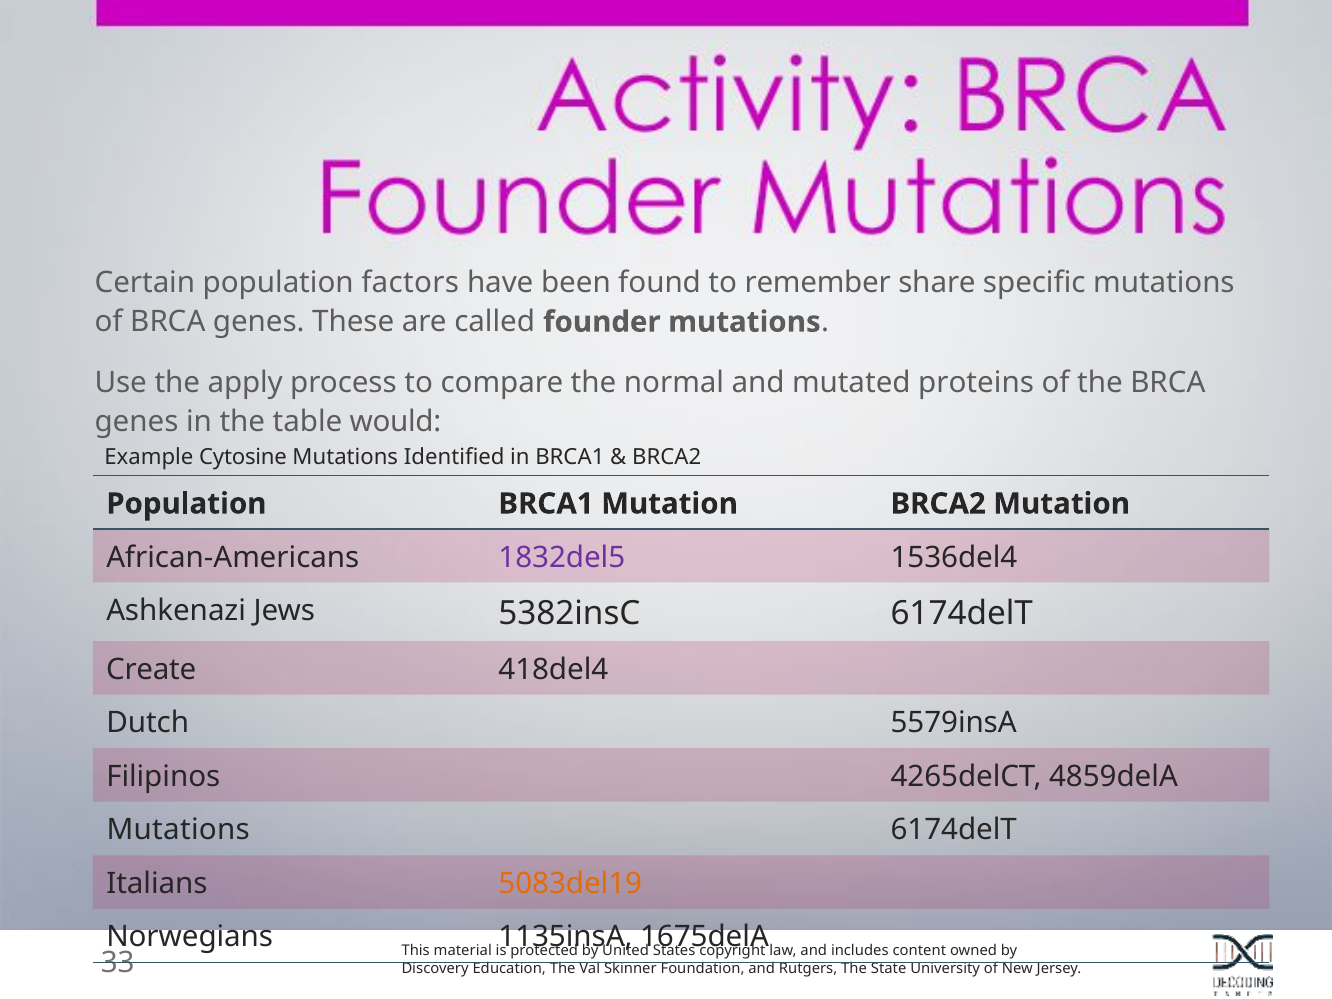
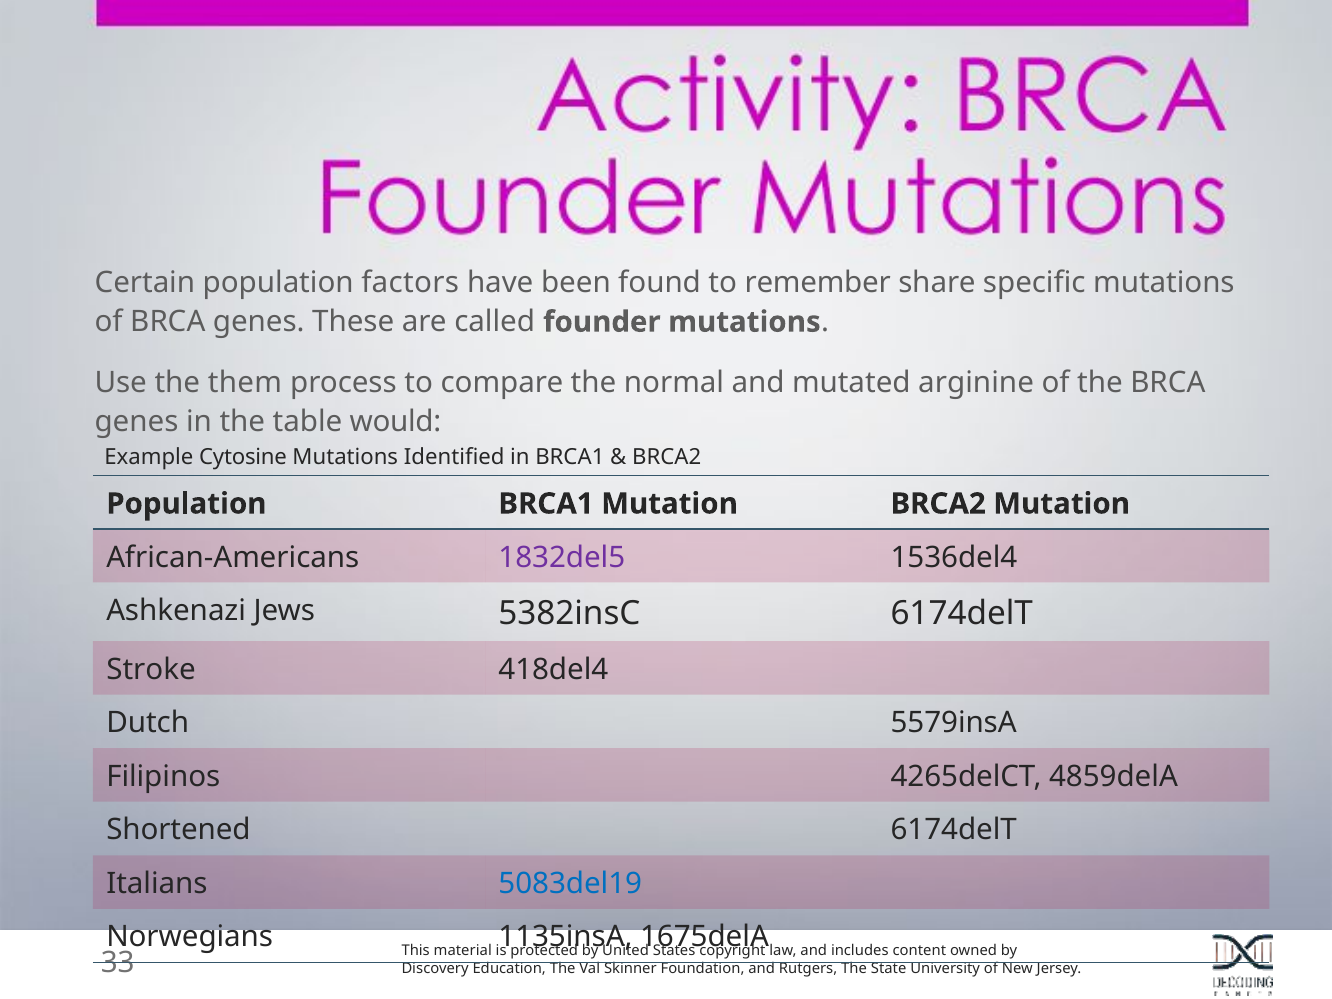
apply: apply -> them (245, 383)
proteins: proteins -> arginine (976, 383)
Create: Create -> Stroke (151, 670)
Mutations: Mutations -> Shortened (178, 830)
5083del19 colour: orange -> blue (570, 884)
